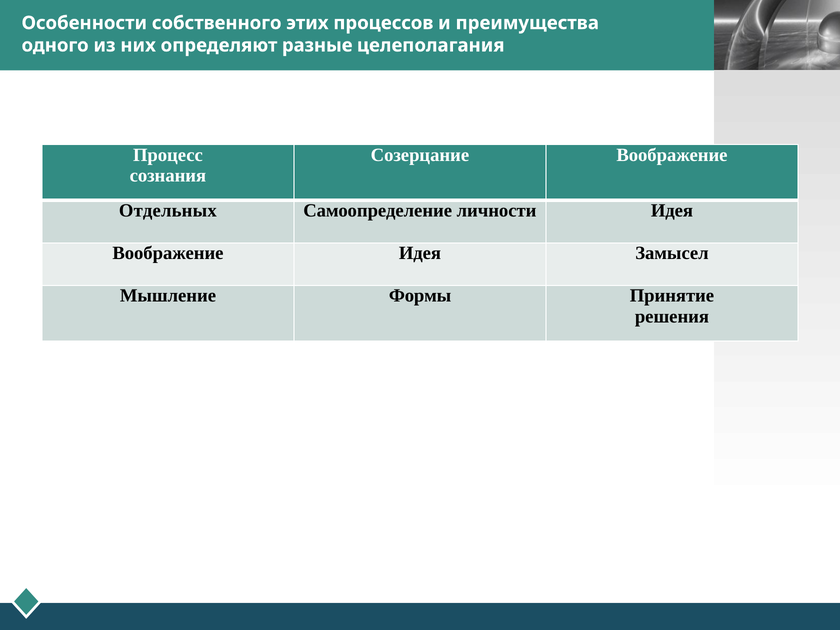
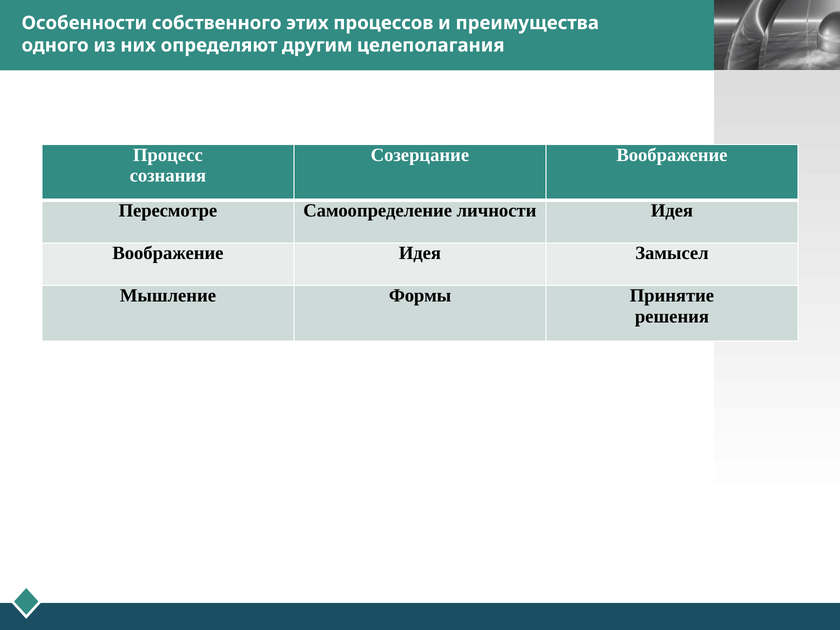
разные: разные -> другим (317, 45)
Отдельных: Отдельных -> Пересмотре (168, 211)
